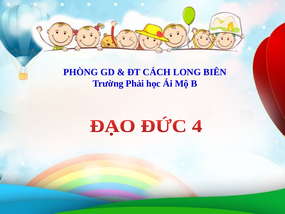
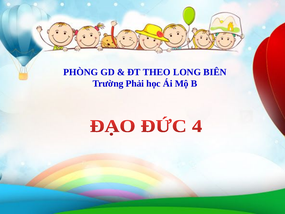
CÁCH: CÁCH -> THEO (157, 72)
